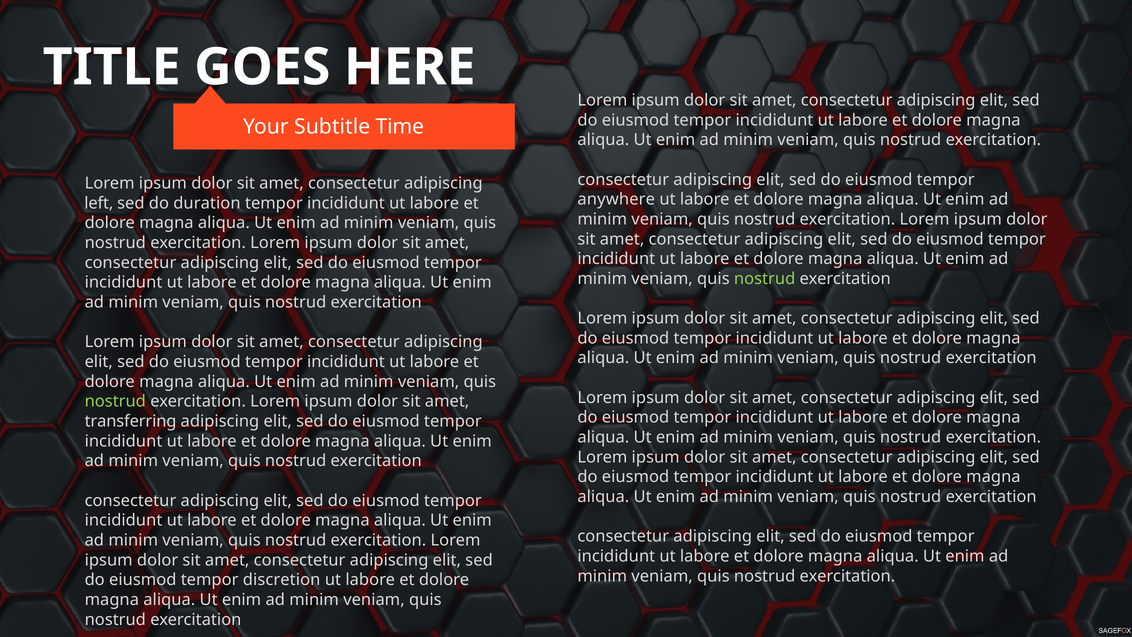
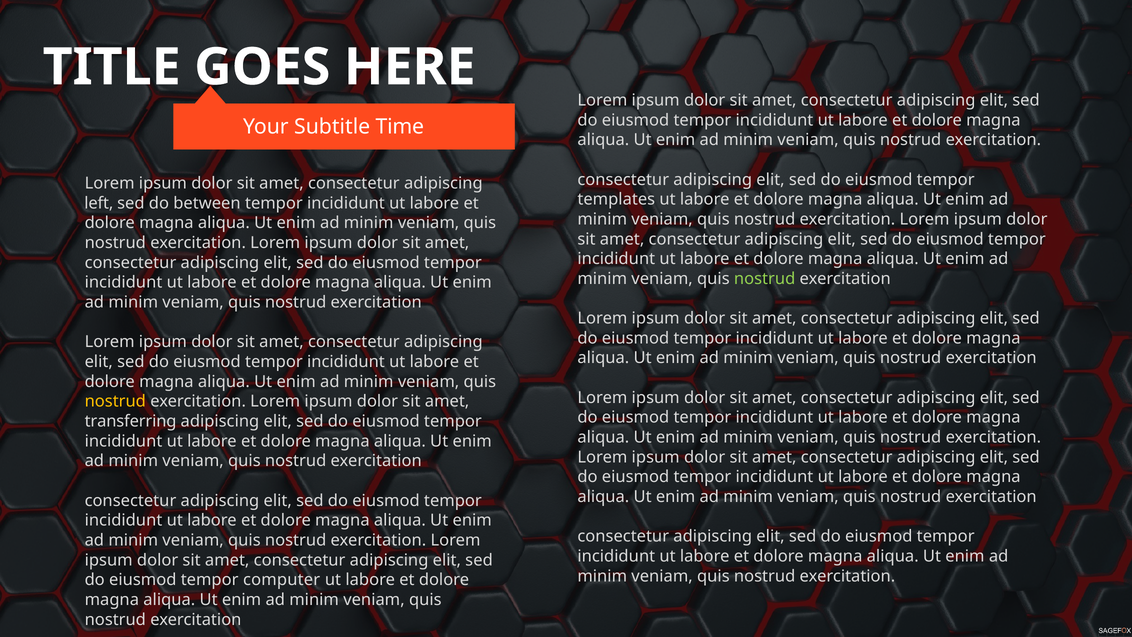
anywhere: anywhere -> templates (616, 199)
duration: duration -> between (207, 203)
nostrud colour: light green -> yellow (115, 401)
discretion: discretion -> computer (282, 580)
